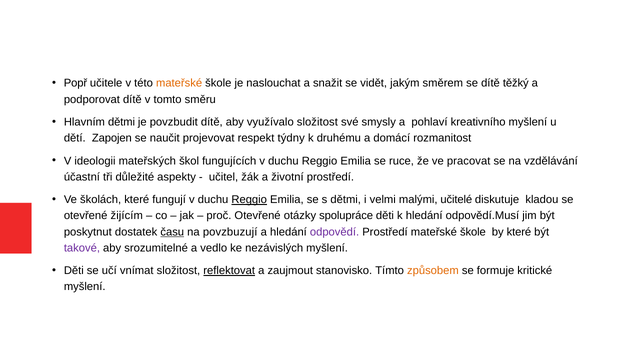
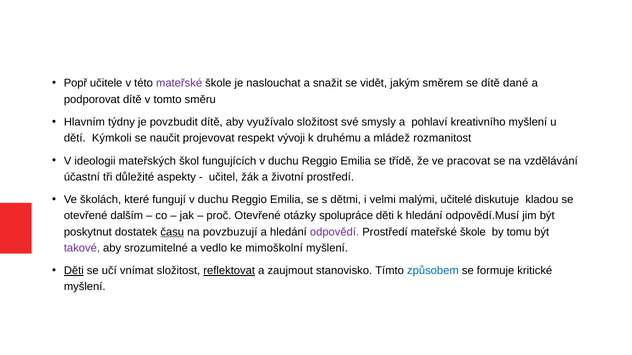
mateřské colour: orange -> purple (179, 83)
těžký: těžký -> dané (516, 83)
Hlavním dětmi: dětmi -> týdny (121, 122)
Zapojen: Zapojen -> Kýmkoli (112, 138)
týdny: týdny -> vývoji (291, 138)
domácí: domácí -> mládež (392, 138)
ruce: ruce -> třídě (402, 161)
Reggio underline: present -> none (249, 200)
žijícím: žijícím -> dalším (127, 216)
by které: které -> tomu (519, 232)
nezávislých: nezávislých -> mimoškolní (274, 248)
Děti underline: none -> present (74, 271)
způsobem colour: orange -> blue (433, 271)
